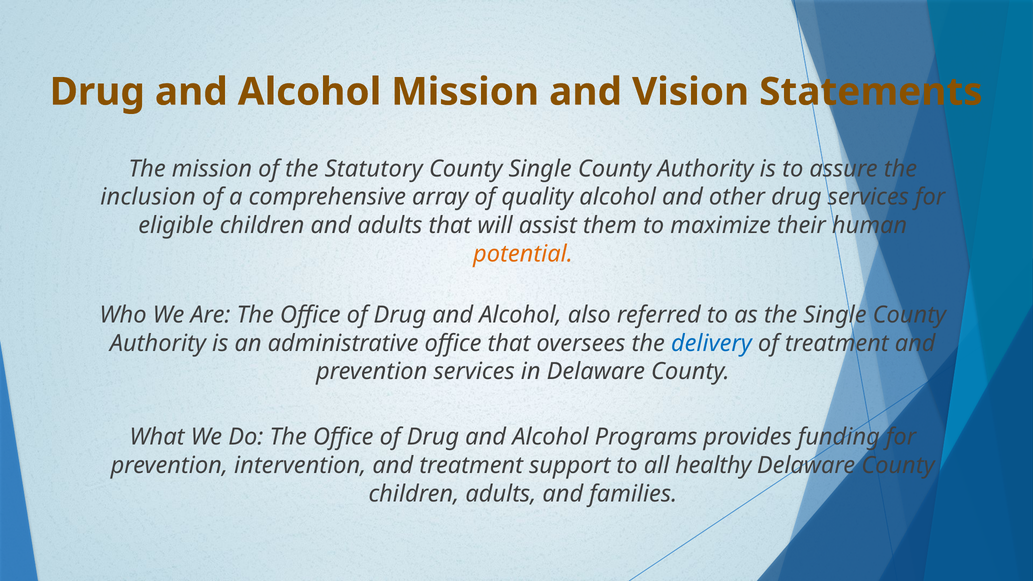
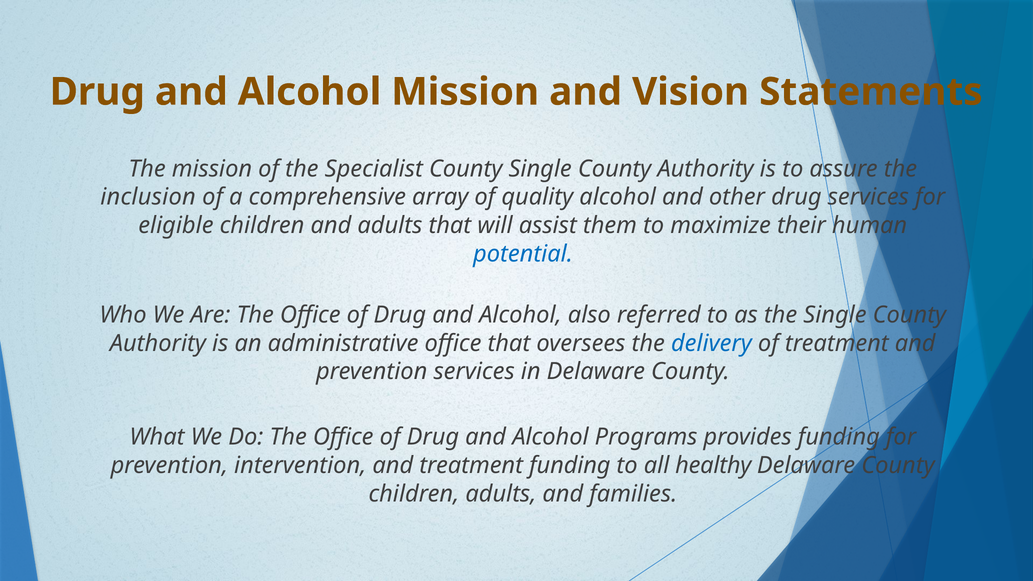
Statutory: Statutory -> Specialist (374, 169)
potential colour: orange -> blue (523, 254)
treatment support: support -> funding (570, 465)
